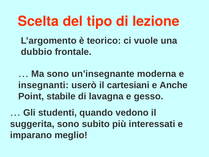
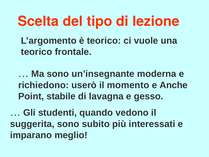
dubbio: dubbio -> teorico (37, 52)
insegnanti: insegnanti -> richiedono (44, 85)
cartesiani: cartesiani -> momento (128, 85)
